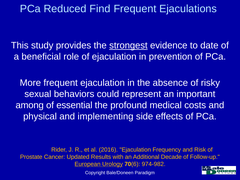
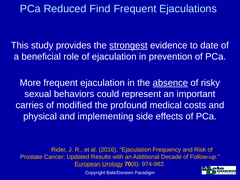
absence underline: none -> present (170, 83)
among: among -> carries (30, 105)
essential: essential -> modified (74, 105)
